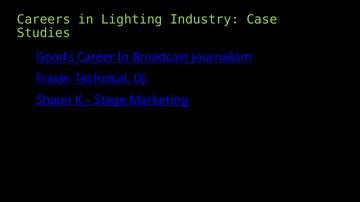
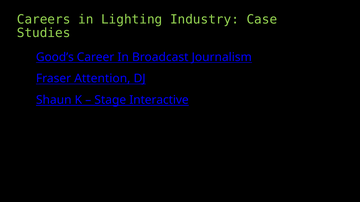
Technical: Technical -> Attention (102, 79)
Marketing: Marketing -> Interactive (159, 100)
